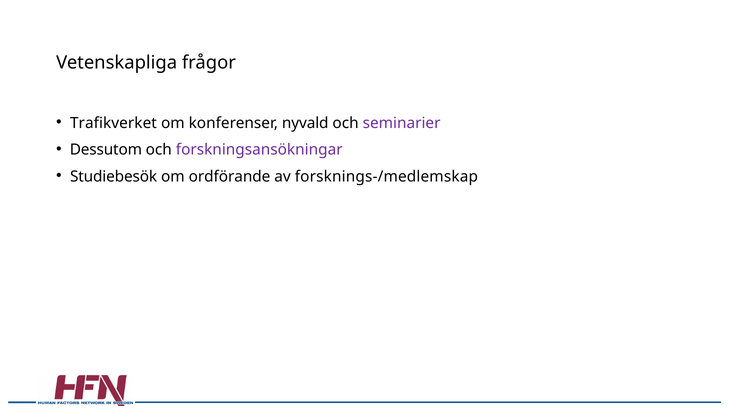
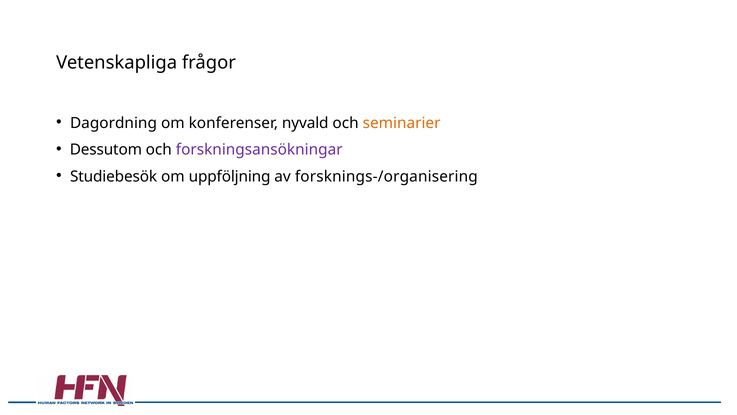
Trafikverket: Trafikverket -> Dagordning (113, 123)
seminarier colour: purple -> orange (402, 123)
ordförande: ordförande -> uppföljning (230, 176)
forsknings-/medlemskap: forsknings-/medlemskap -> forsknings-/organisering (386, 176)
